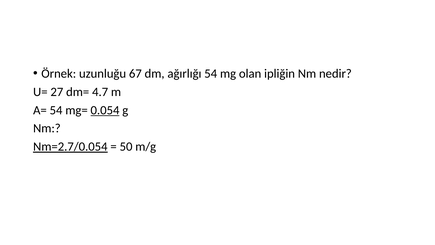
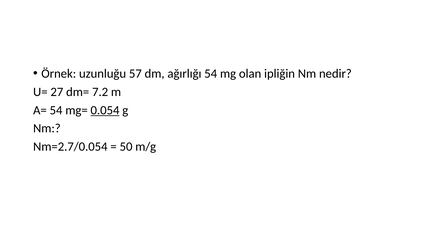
67: 67 -> 57 (135, 74)
4.7: 4.7 -> 7.2 (100, 92)
Nm=2.7/0.054 underline: present -> none (70, 147)
